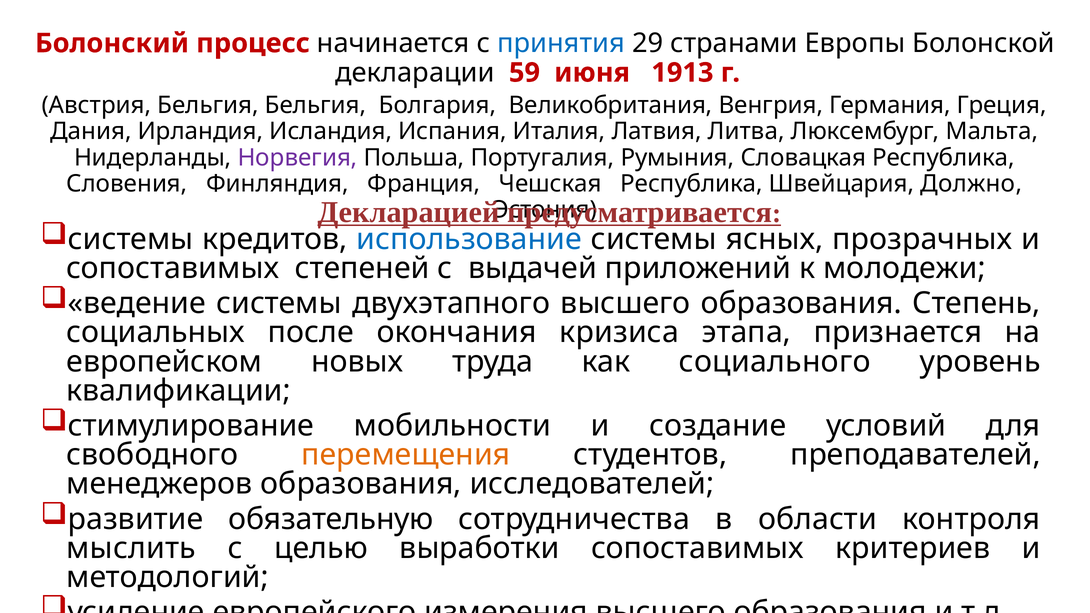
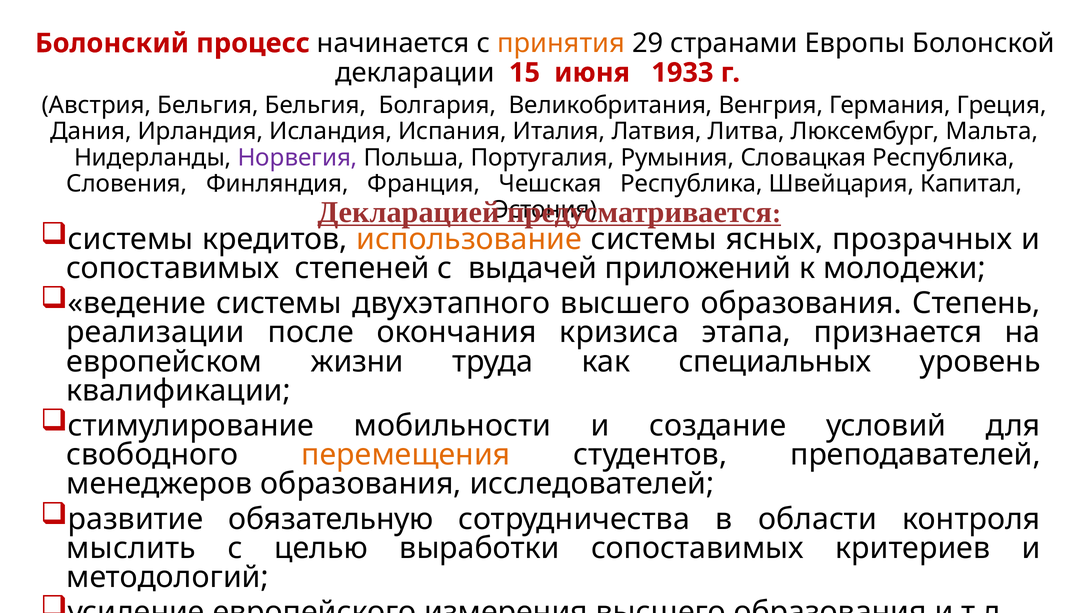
принятия colour: blue -> orange (561, 43)
59: 59 -> 15 (524, 73)
1913: 1913 -> 1933 (682, 73)
Должно: Должно -> Капитал (971, 184)
использование colour: blue -> orange (469, 239)
социальных: социальных -> реализации (156, 333)
новых: новых -> жизни (357, 362)
социального: социального -> специальных (775, 362)
